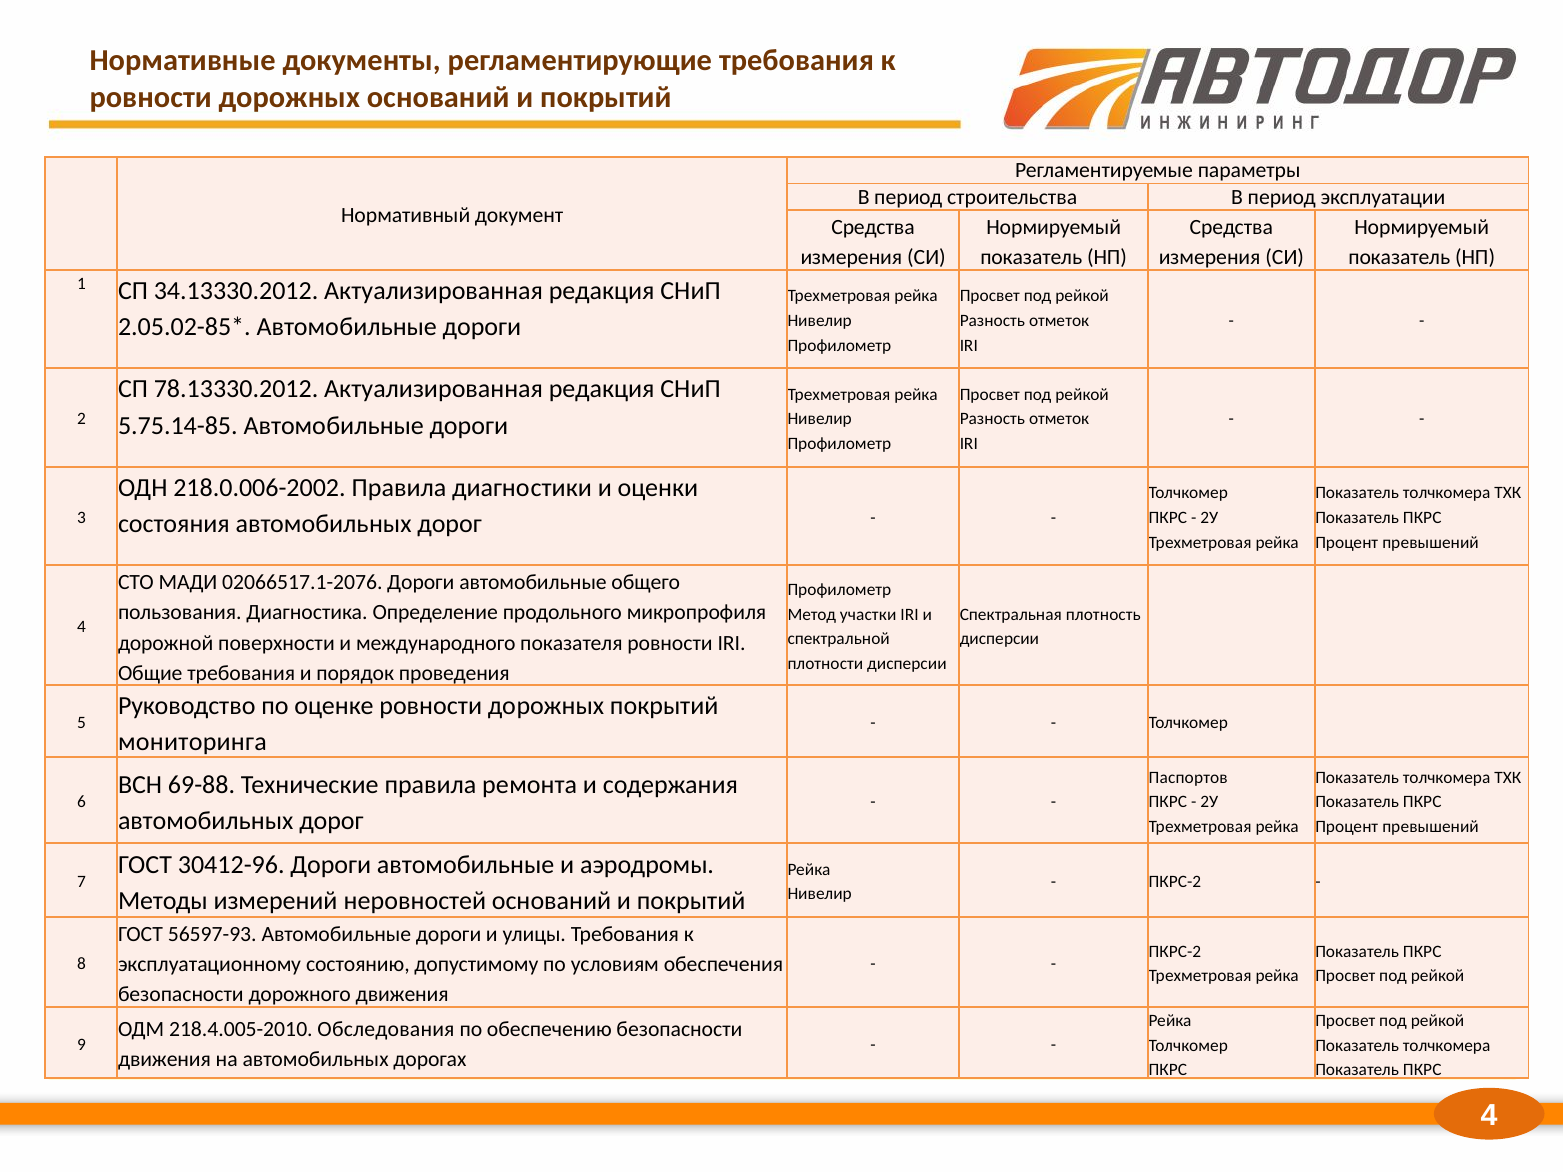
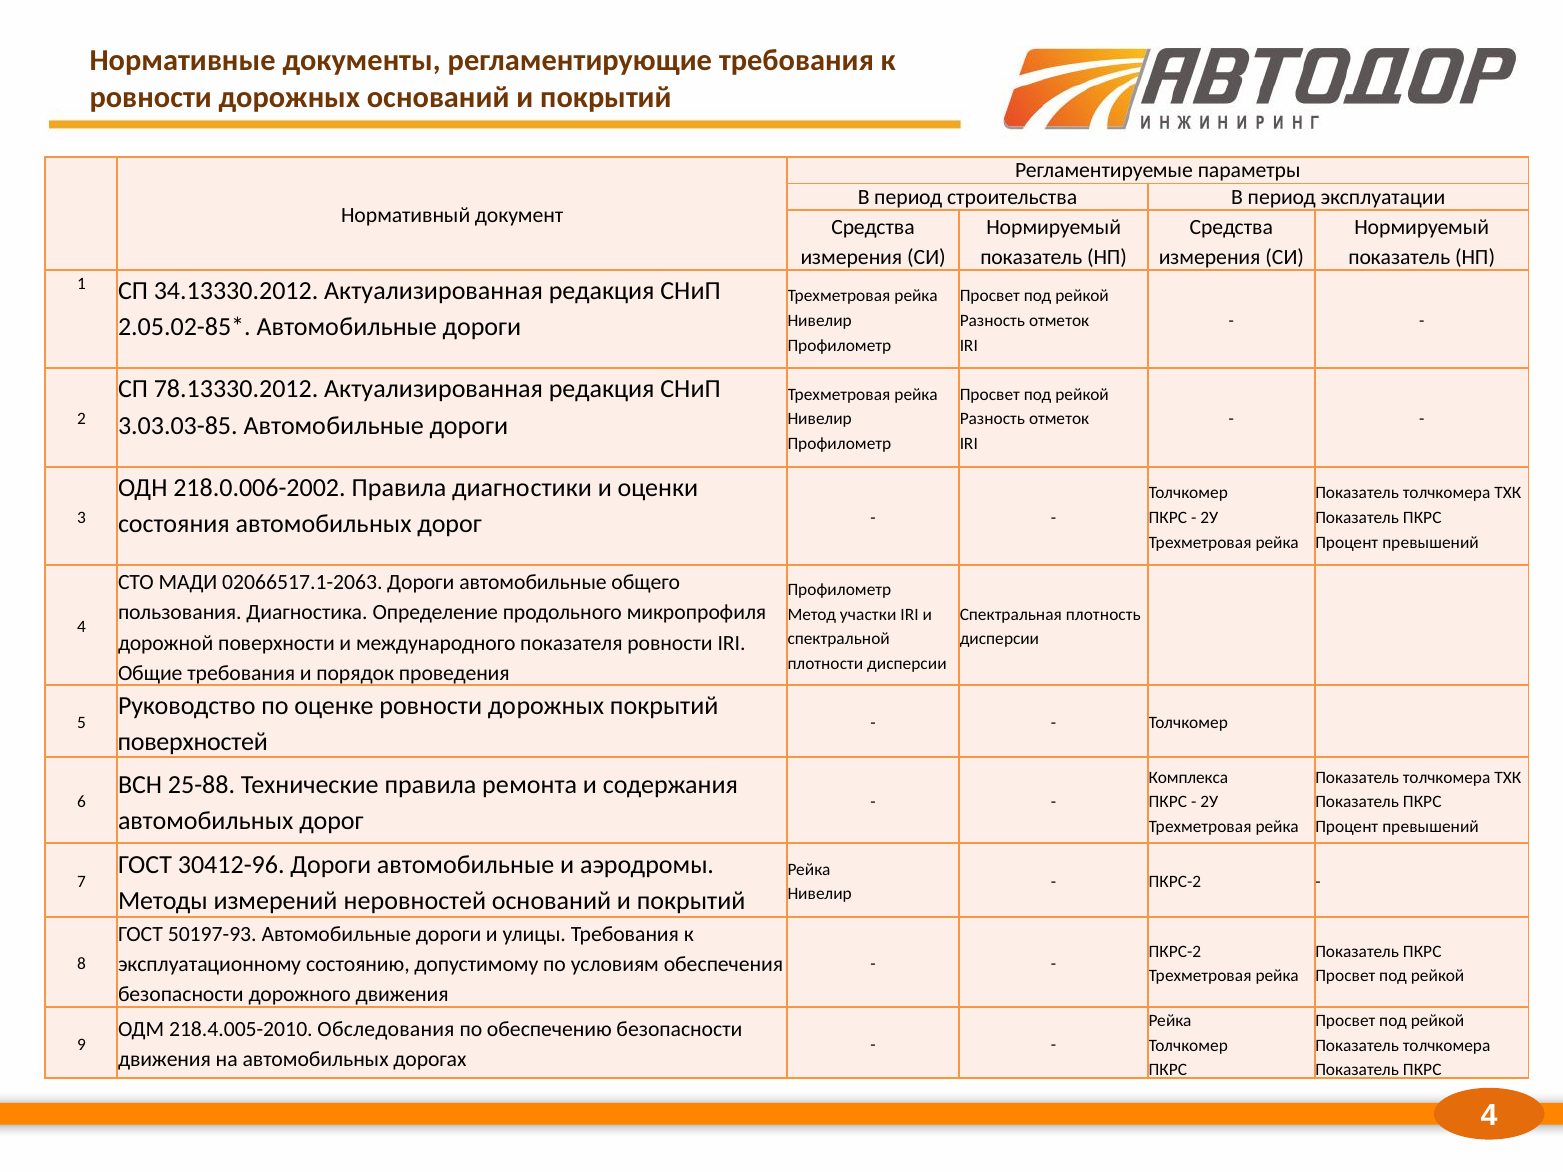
5.75.14-85: 5.75.14-85 -> 3.03.03-85 (178, 426)
02066517.1-2076: 02066517.1-2076 -> 02066517.1-2063 (302, 583)
мониторинга: мониторинга -> поверхностей (193, 743)
Паспортов: Паспортов -> Комплекса (1188, 778)
69-88: 69-88 -> 25-88 (202, 785)
56597-93: 56597-93 -> 50197-93 (212, 934)
